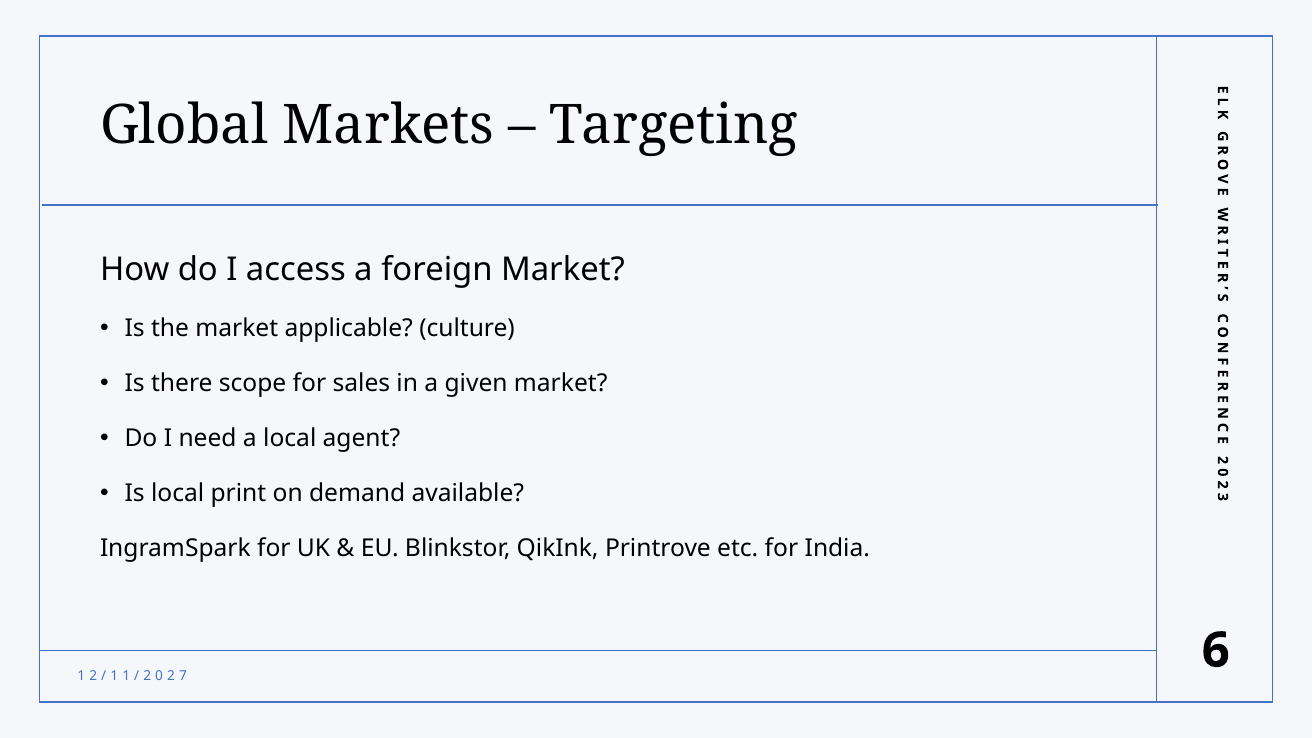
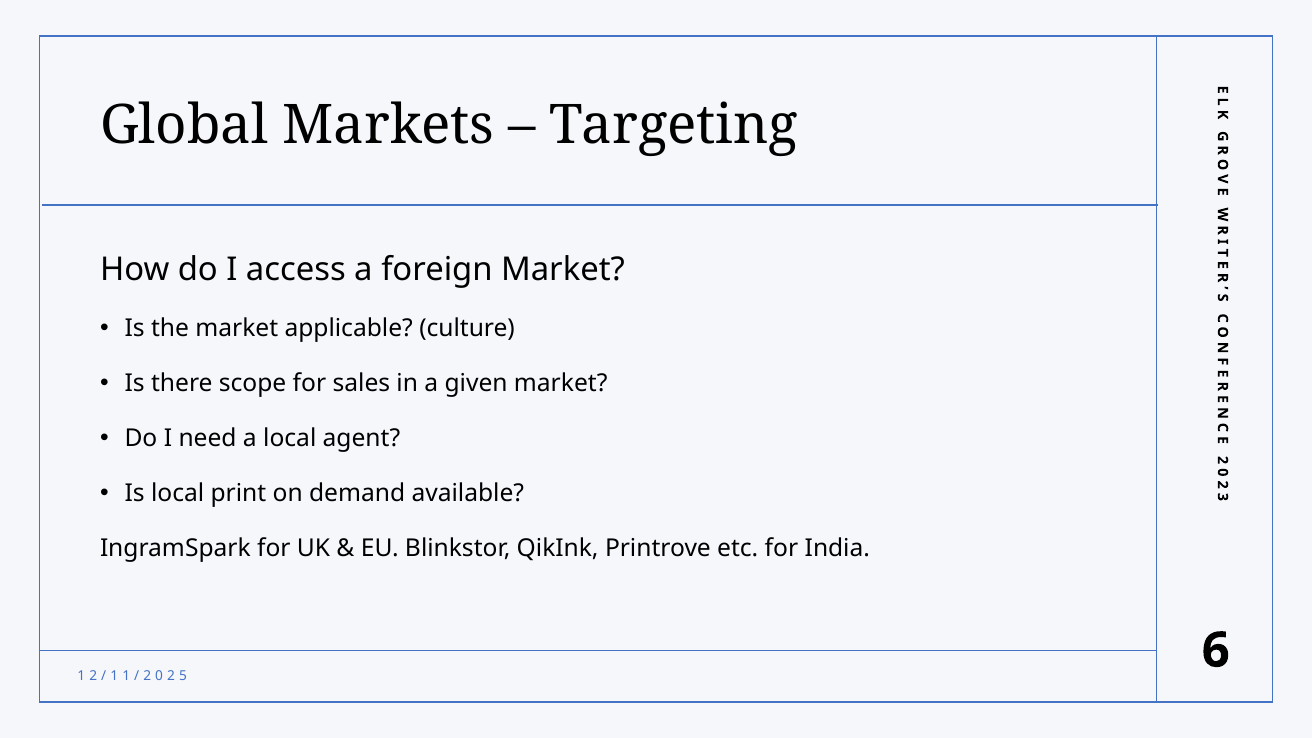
7: 7 -> 5 (183, 676)
